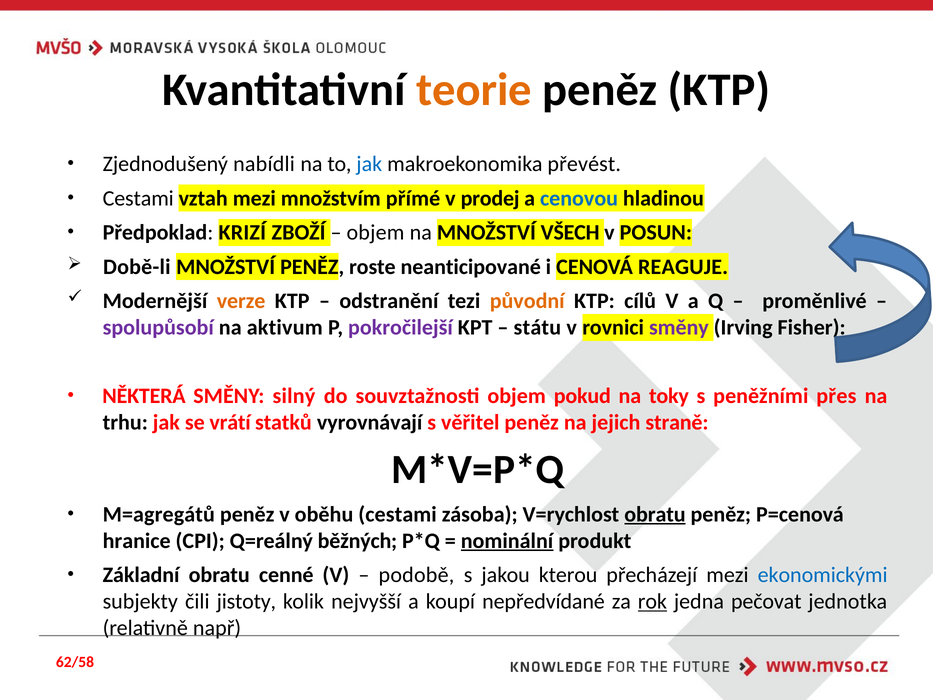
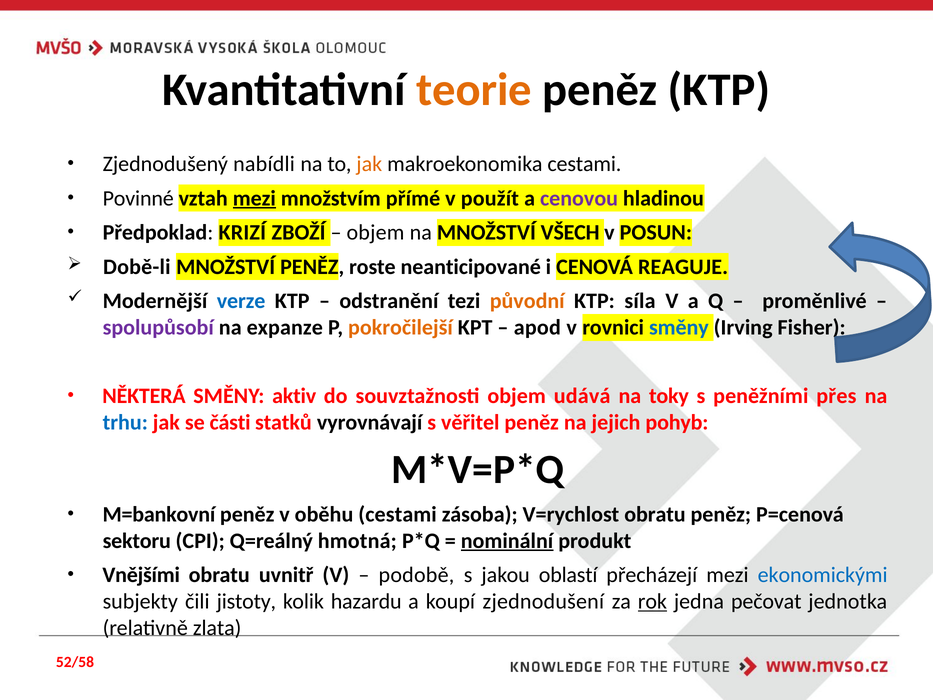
jak colour: blue -> orange (369, 164)
makroekonomika převést: převést -> cestami (584, 164)
Cestami: Cestami -> Povinné (138, 198)
mezi underline: none -> present (254, 198)
prodej: prodej -> použít (490, 198)
cenovou colour: blue -> purple (579, 198)
verze colour: orange -> blue (241, 301)
cílů: cílů -> síla (640, 301)
aktivum: aktivum -> expanze (285, 327)
pokročilejší colour: purple -> orange (400, 327)
státu: státu -> apod (537, 327)
směny colour: purple -> blue (679, 327)
silný: silný -> aktiv (294, 396)
pokud: pokud -> udává (582, 396)
trhu colour: black -> blue (125, 422)
vrátí: vrátí -> části (230, 422)
straně: straně -> pohyb (677, 422)
M=agregátů: M=agregátů -> M=bankovní (159, 514)
obratu underline: present -> none (655, 514)
hranice: hranice -> sektoru (137, 541)
běžných: běžných -> hmotná (357, 541)
Základní: Základní -> Vnějšími (141, 575)
cenné: cenné -> uvnitř (286, 575)
kterou: kterou -> oblastí (568, 575)
nejvyšší: nejvyšší -> hazardu (366, 601)
nepředvídané: nepředvídané -> zjednodušení (543, 601)
např: např -> zlata (217, 628)
62/58: 62/58 -> 52/58 (75, 662)
